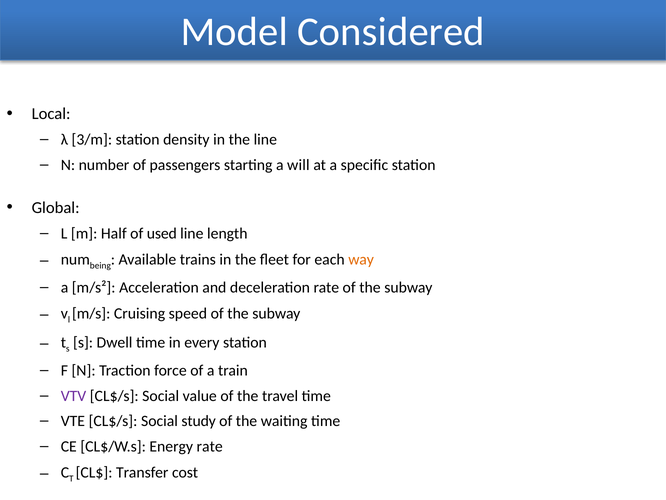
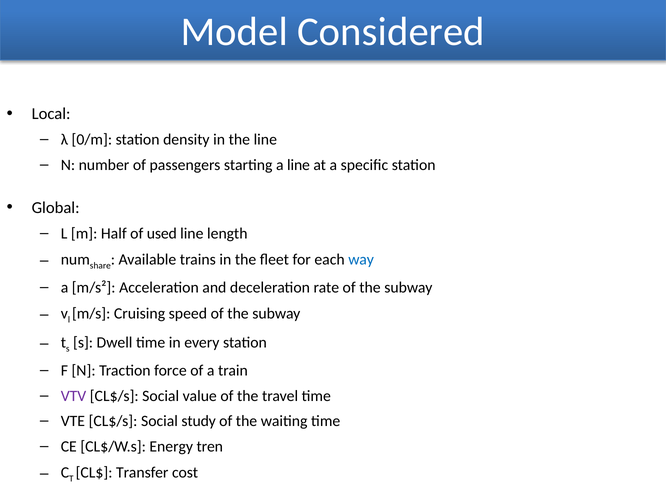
3/m: 3/m -> 0/m (92, 139)
a will: will -> line (299, 165)
being: being -> share (100, 265)
way colour: orange -> blue (361, 259)
Energy rate: rate -> tren (210, 446)
